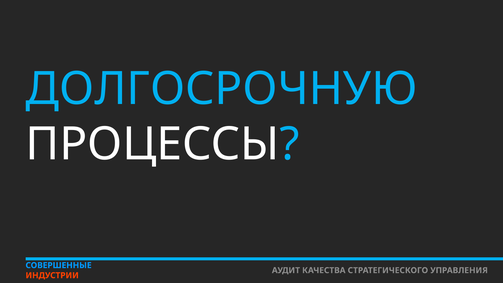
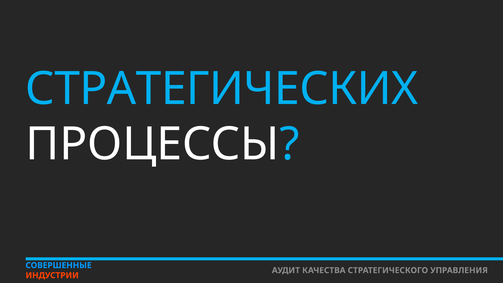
ДОЛГОСРОЧНУЮ: ДОЛГОСРОЧНУЮ -> СТРАТЕГИЧЕСКИХ (222, 89)
